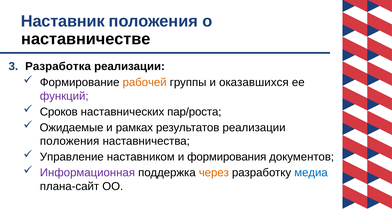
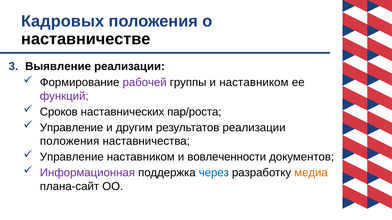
Наставник: Наставник -> Кадровых (63, 21)
Разработка: Разработка -> Выявление (58, 67)
рабочей colour: orange -> purple (145, 83)
и оказавшихся: оказавшихся -> наставником (254, 83)
Ожидаемые: Ожидаемые -> Управление (72, 128)
рамках: рамках -> другим (134, 128)
формирования: формирования -> вовлеченности (227, 157)
через colour: orange -> blue (214, 173)
медиа colour: blue -> orange (311, 173)
